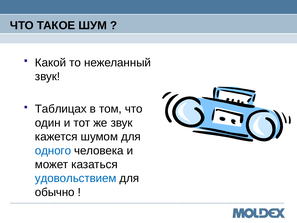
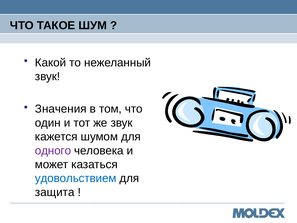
Таблицах: Таблицах -> Значения (61, 109)
одного colour: blue -> purple (53, 150)
обычно: обычно -> защита (55, 192)
